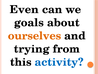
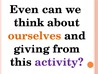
goals: goals -> think (29, 22)
trying: trying -> giving (32, 49)
activity colour: blue -> purple (59, 62)
